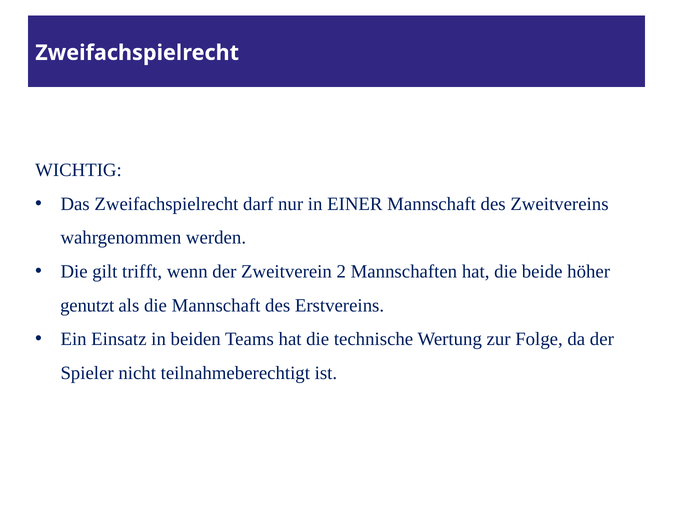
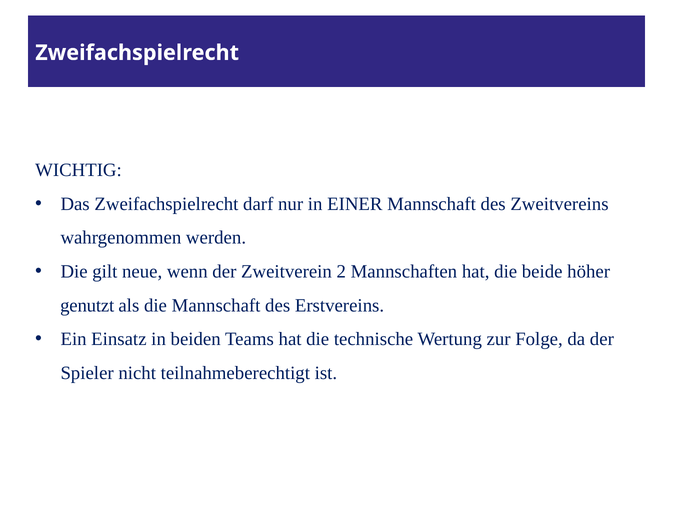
trifft: trifft -> neue (142, 272)
